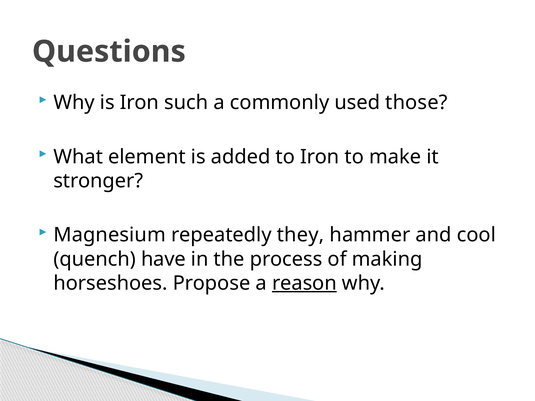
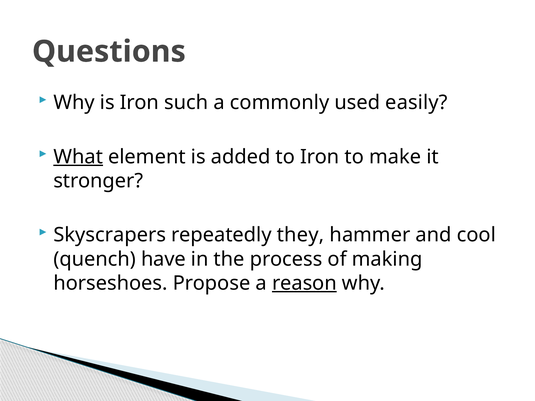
those: those -> easily (416, 103)
What underline: none -> present (78, 157)
Magnesium: Magnesium -> Skyscrapers (110, 235)
